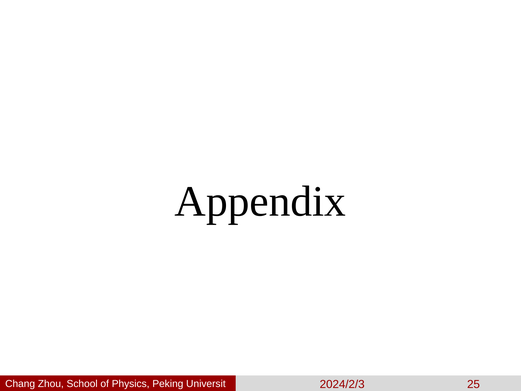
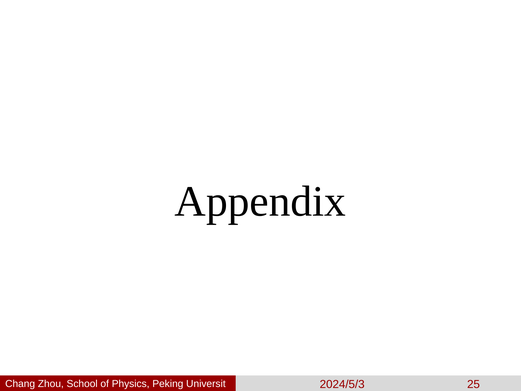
2024/2/3: 2024/2/3 -> 2024/5/3 (342, 384)
